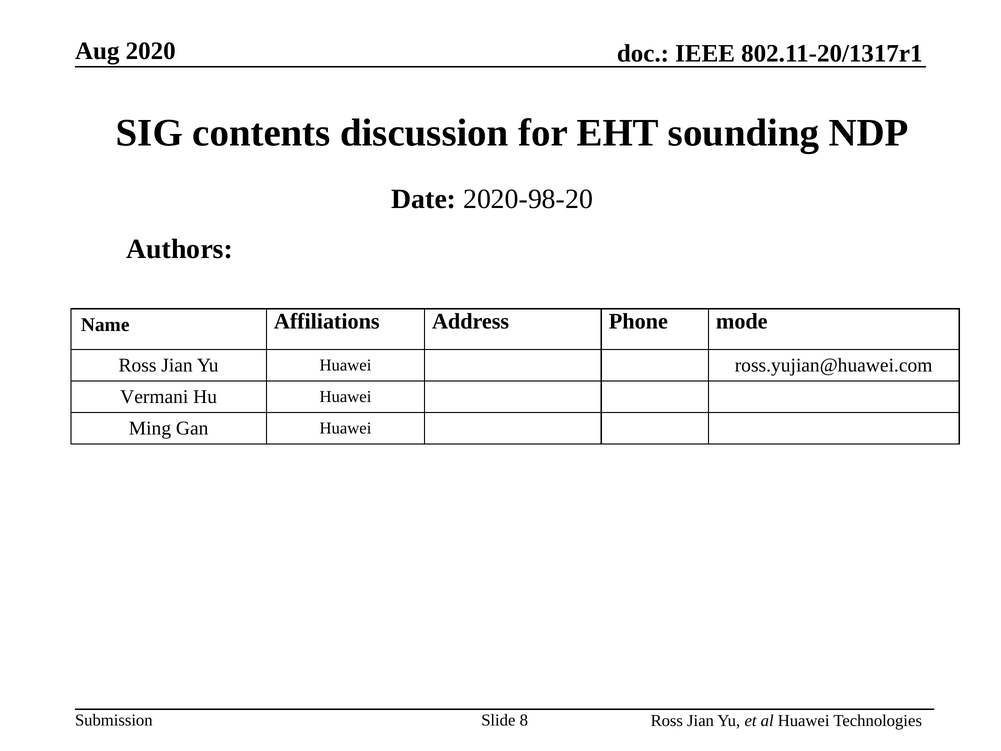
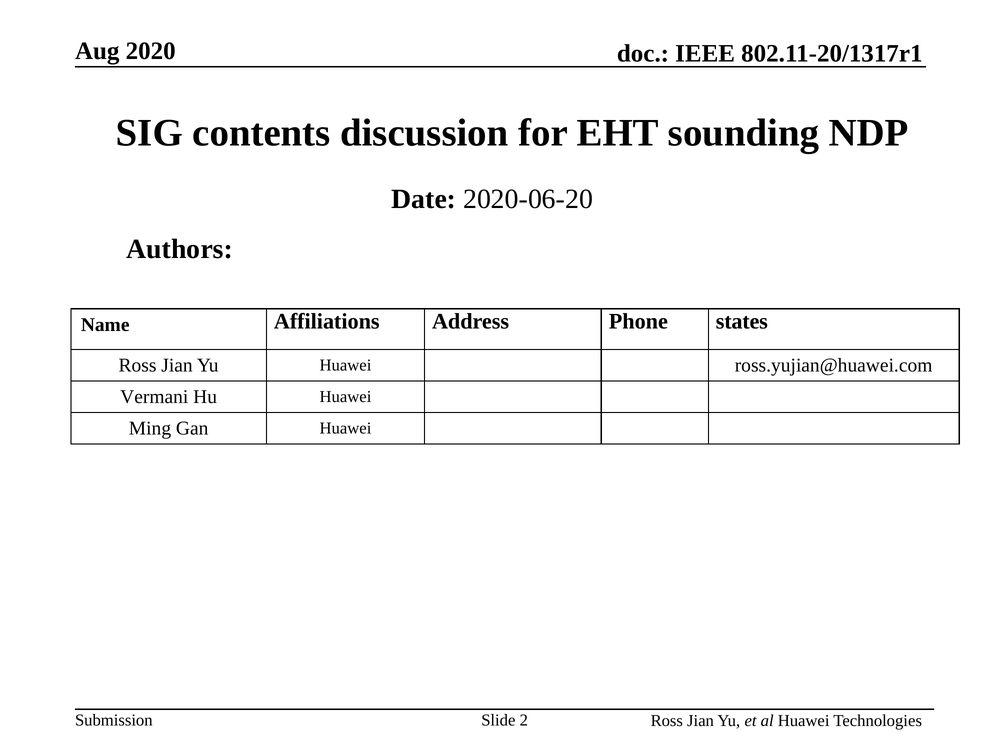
2020-98-20: 2020-98-20 -> 2020-06-20 (528, 199)
mode: mode -> states (742, 321)
8: 8 -> 2 (524, 720)
